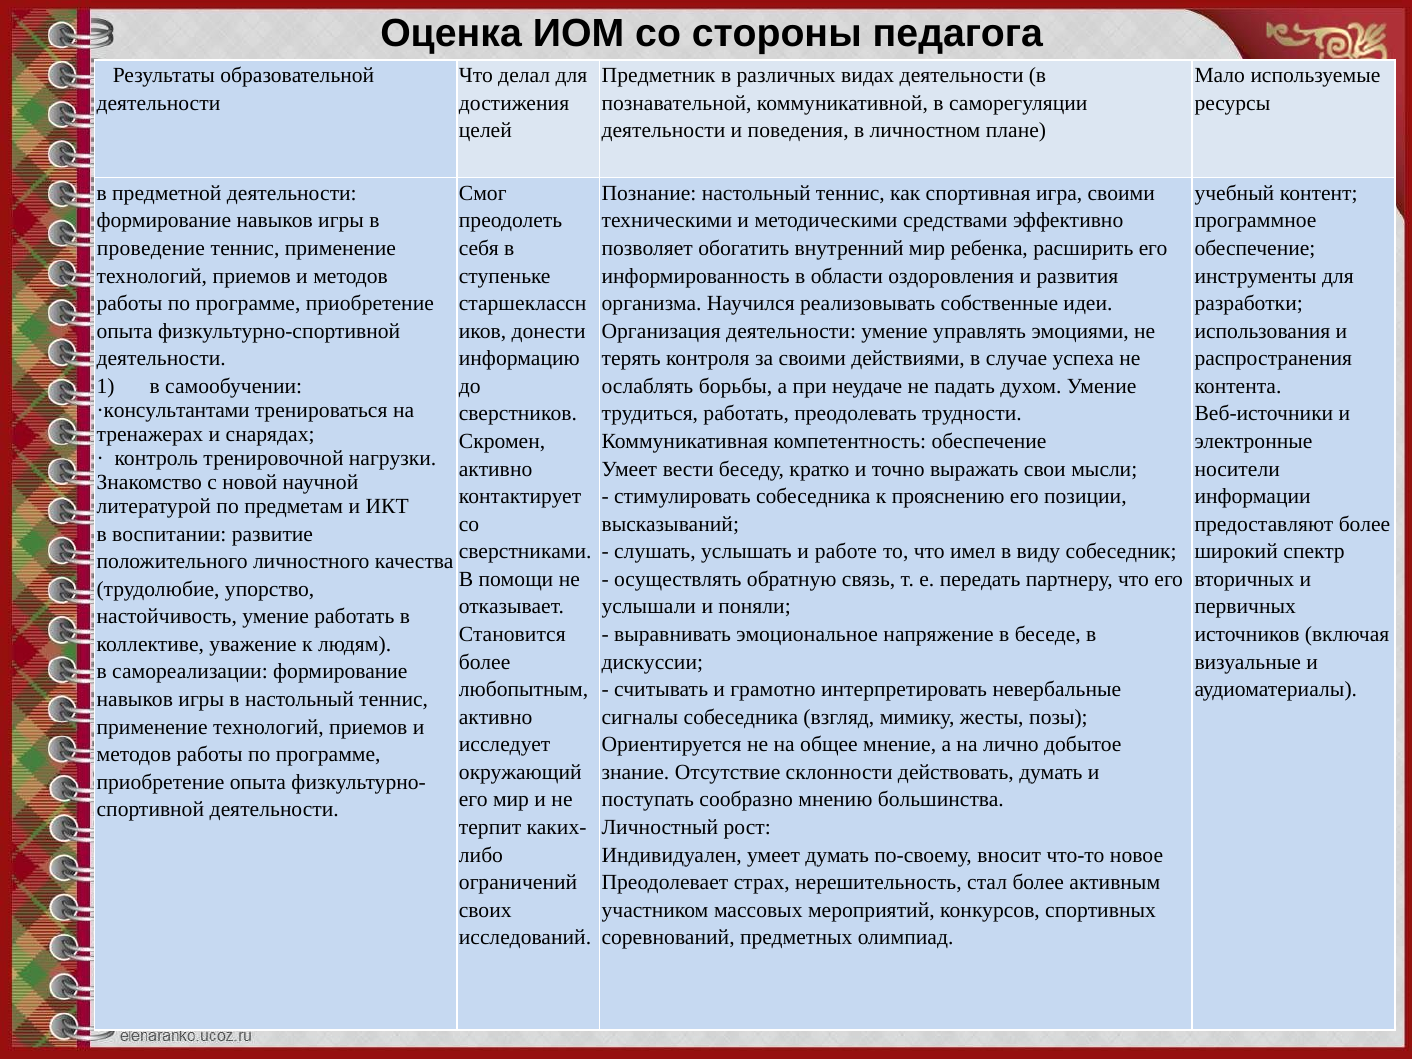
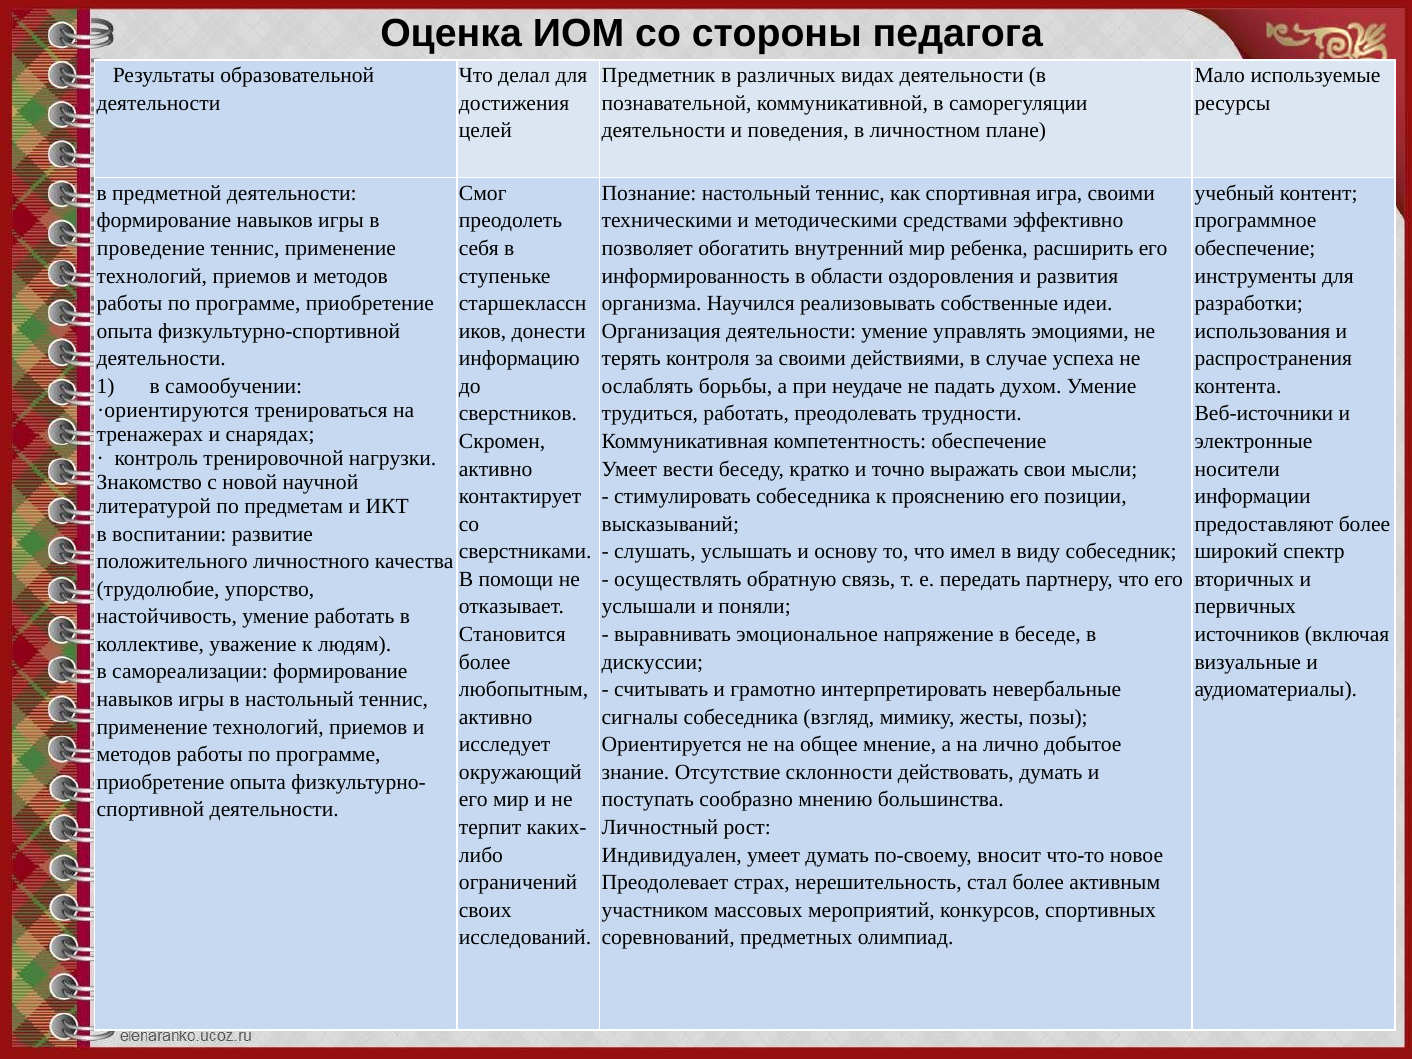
·консультантами: ·консультантами -> ·ориентируются (173, 410)
работе: работе -> основу (846, 552)
